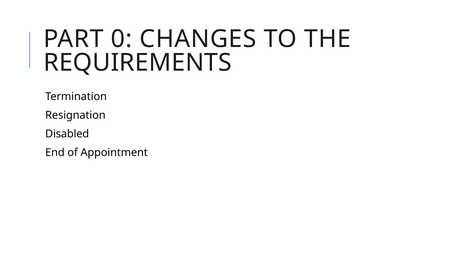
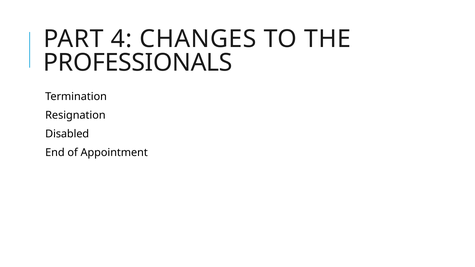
0: 0 -> 4 (121, 39)
REQUIREMENTS: REQUIREMENTS -> PROFESSIONALS (138, 63)
